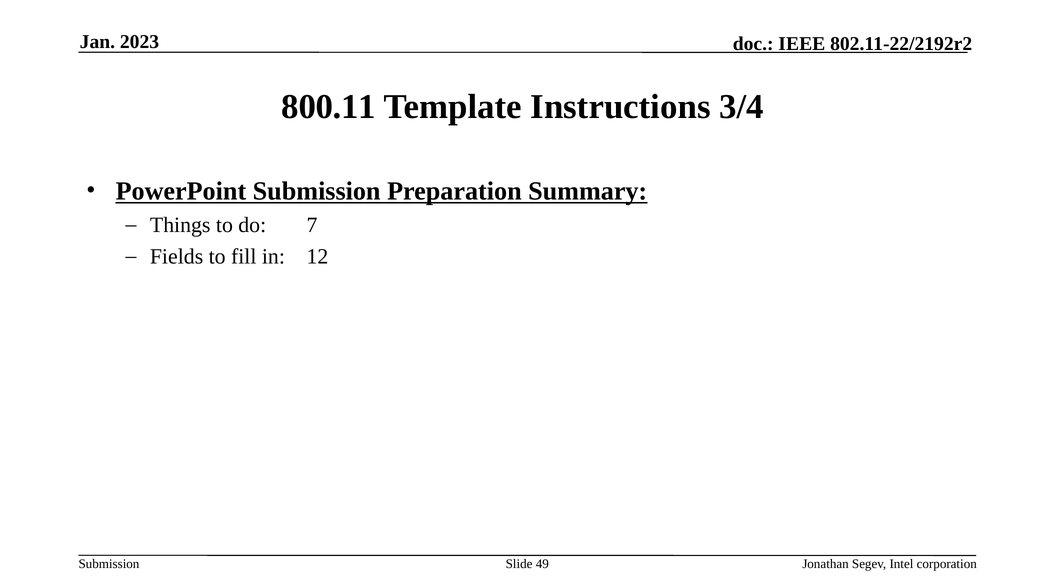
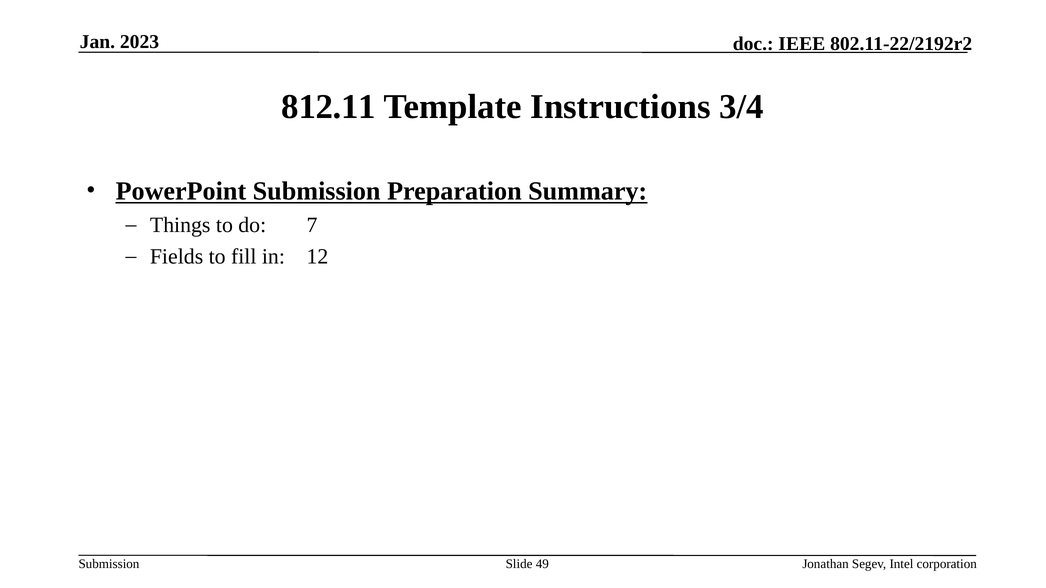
800.11: 800.11 -> 812.11 (329, 107)
